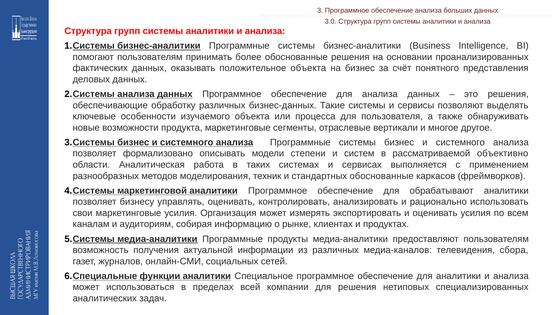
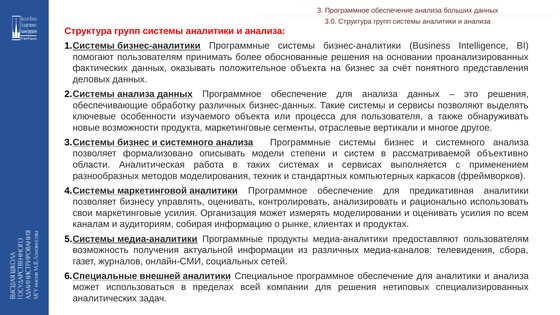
стандартных обоснованные: обоснованные -> компьютерных (382, 176)
обрабатывают: обрабатывают -> предикативная (442, 191)
экспортировать: экспортировать -> моделировании (367, 213)
функции: функции -> внешней (160, 276)
